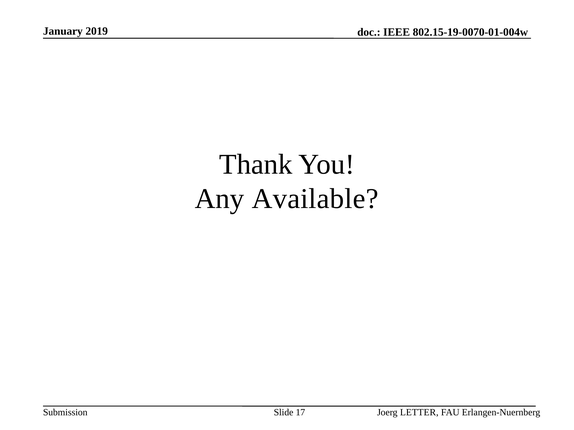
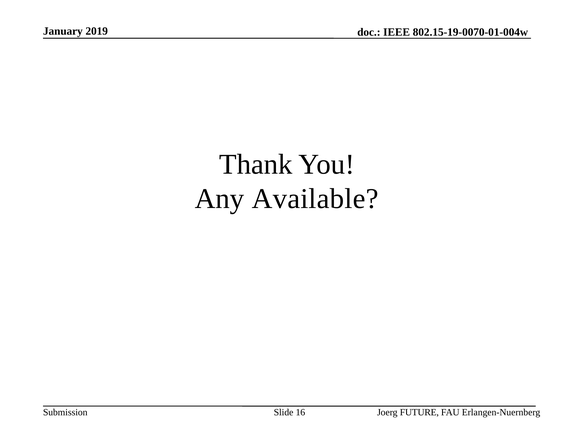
17: 17 -> 16 (300, 413)
LETTER: LETTER -> FUTURE (419, 413)
